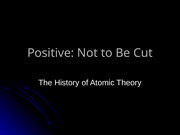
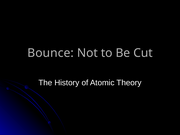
Positive: Positive -> Bounce (51, 53)
